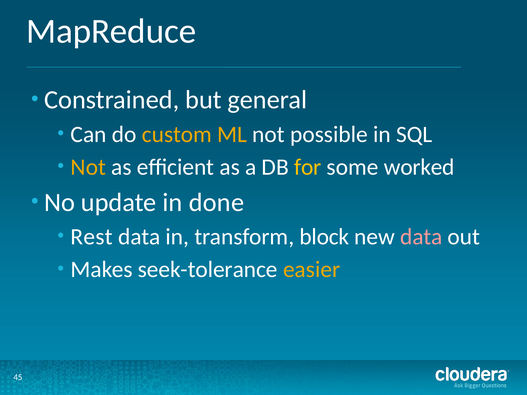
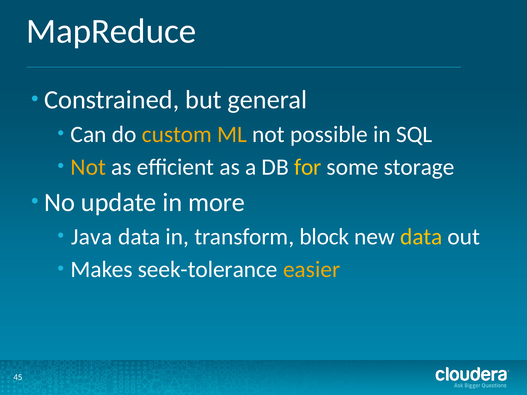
worked: worked -> storage (419, 167)
done: done -> more (217, 203)
Rest: Rest -> Java (92, 237)
data colour: pink -> yellow (421, 237)
